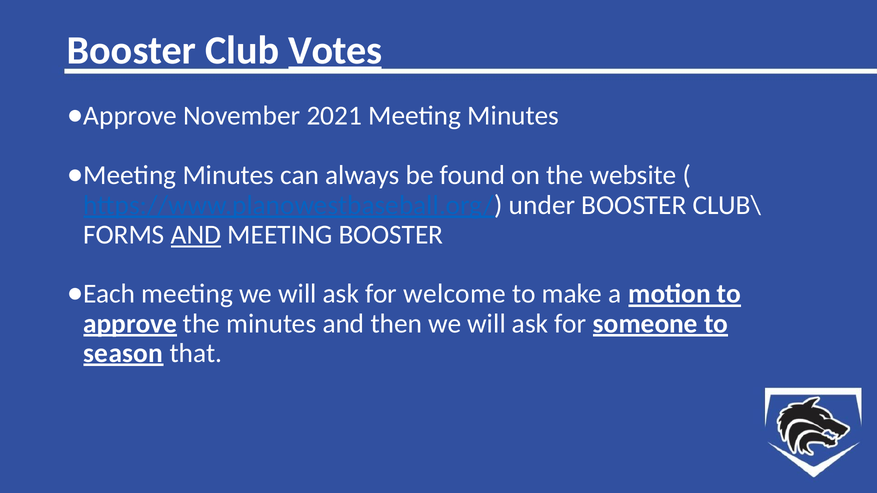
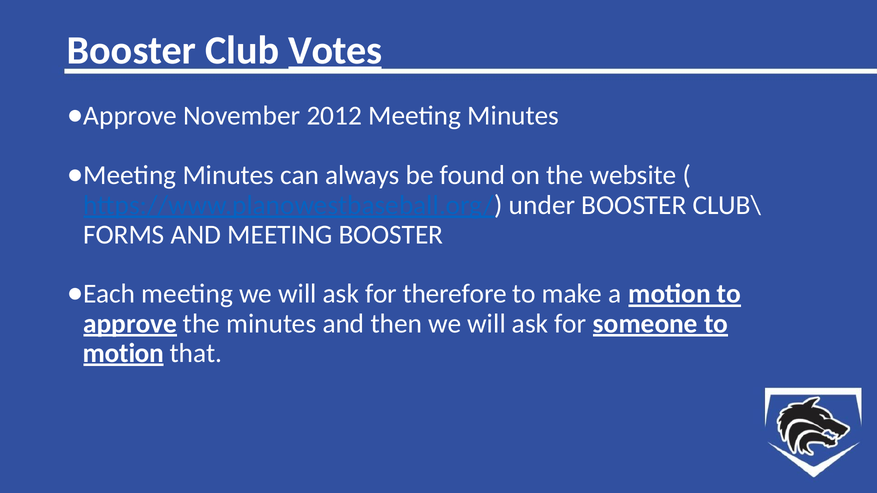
2021: 2021 -> 2012 (334, 116)
AND underline: present -> none (196, 235)
welcome: welcome -> therefore (455, 294)
season: season -> motion (123, 353)
